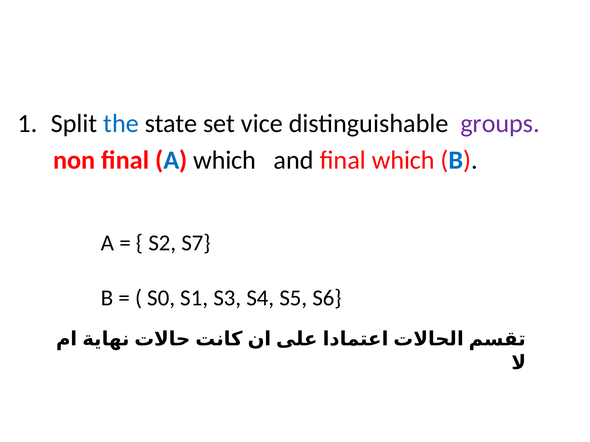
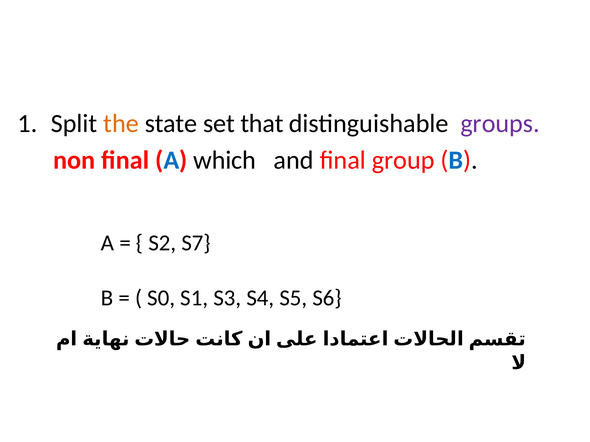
the colour: blue -> orange (121, 124)
vice: vice -> that (262, 124)
final which: which -> group (403, 160)
